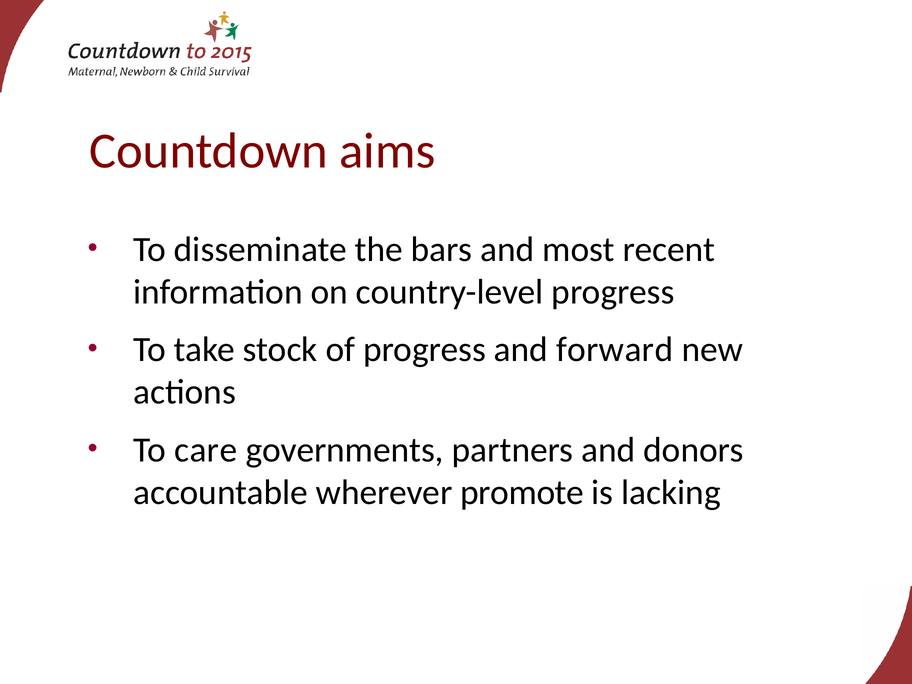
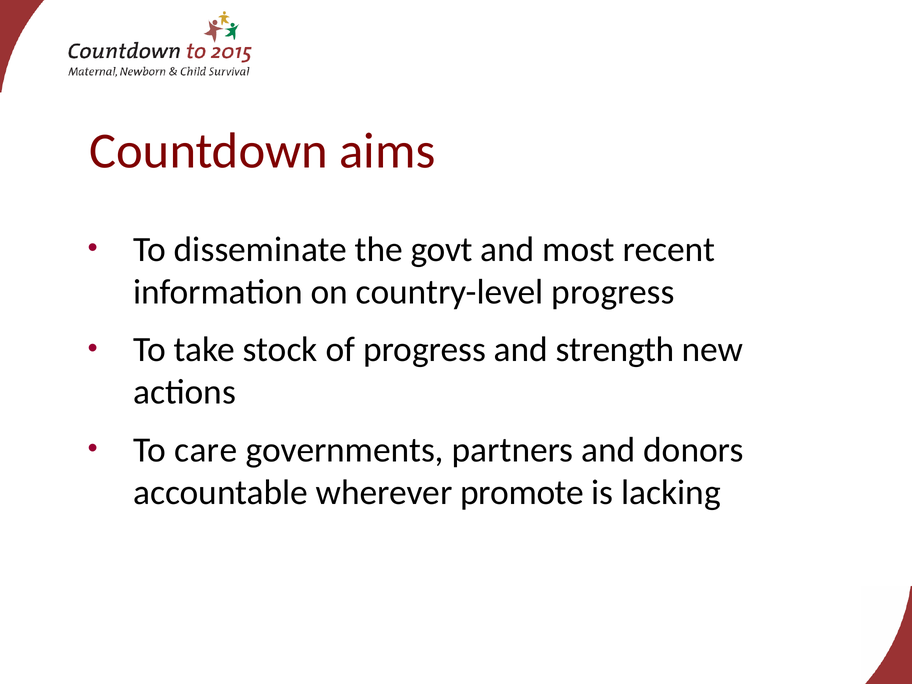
bars: bars -> govt (442, 249)
forward: forward -> strength (615, 350)
